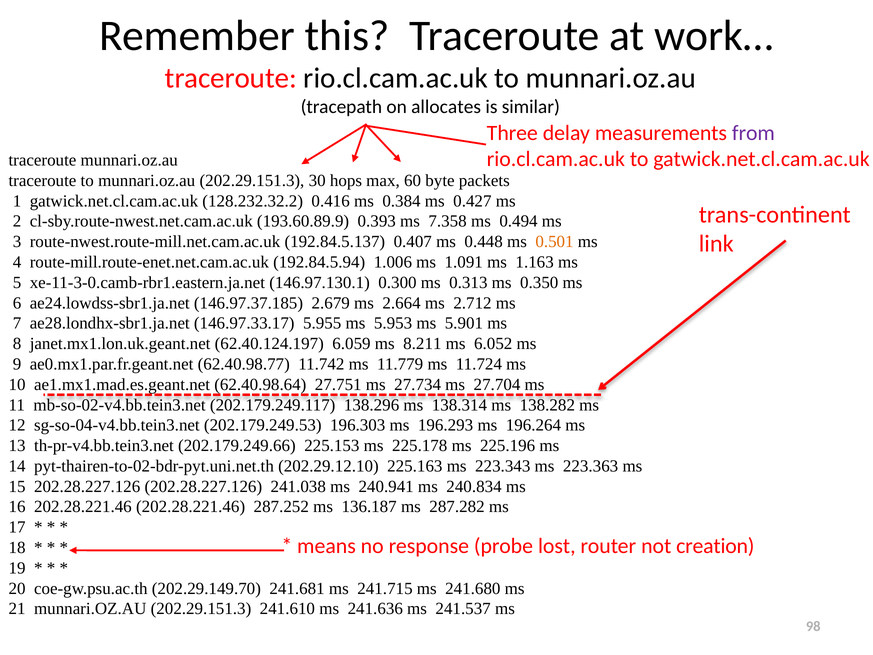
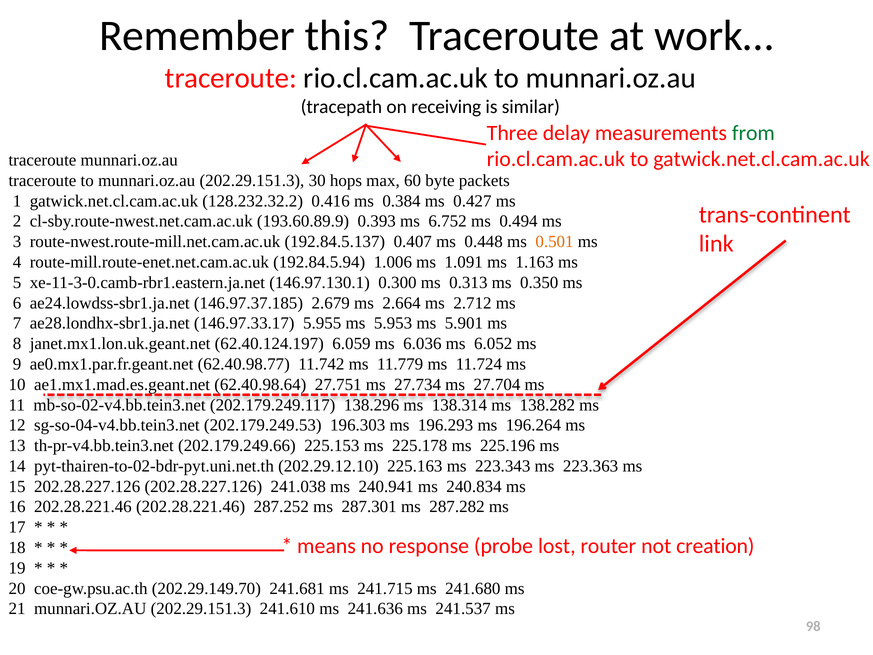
allocates: allocates -> receiving (446, 107)
from colour: purple -> green (753, 133)
7.358: 7.358 -> 6.752 (448, 221)
8.211: 8.211 -> 6.036 (422, 344)
136.187: 136.187 -> 287.301 (369, 507)
